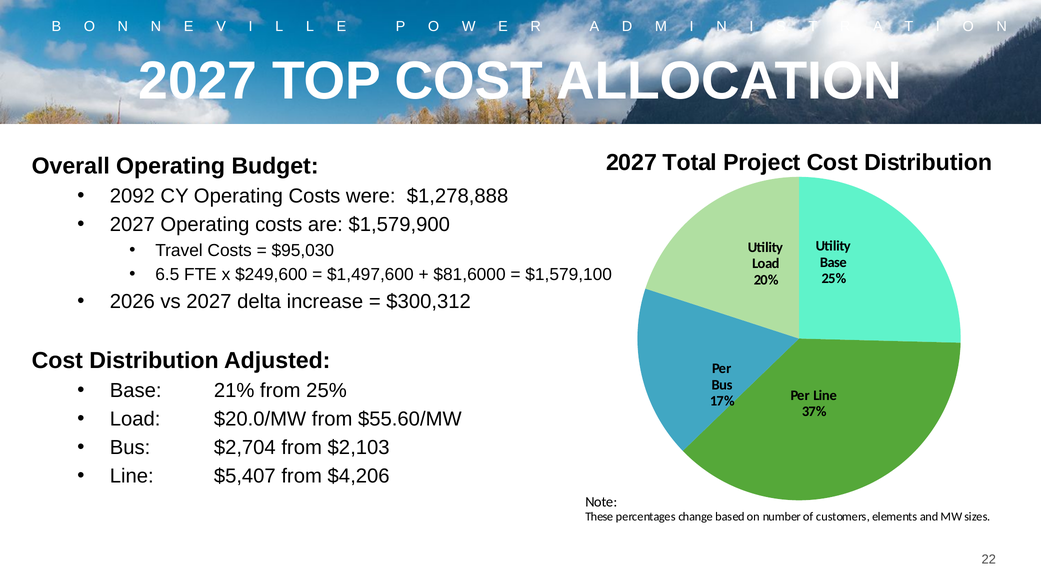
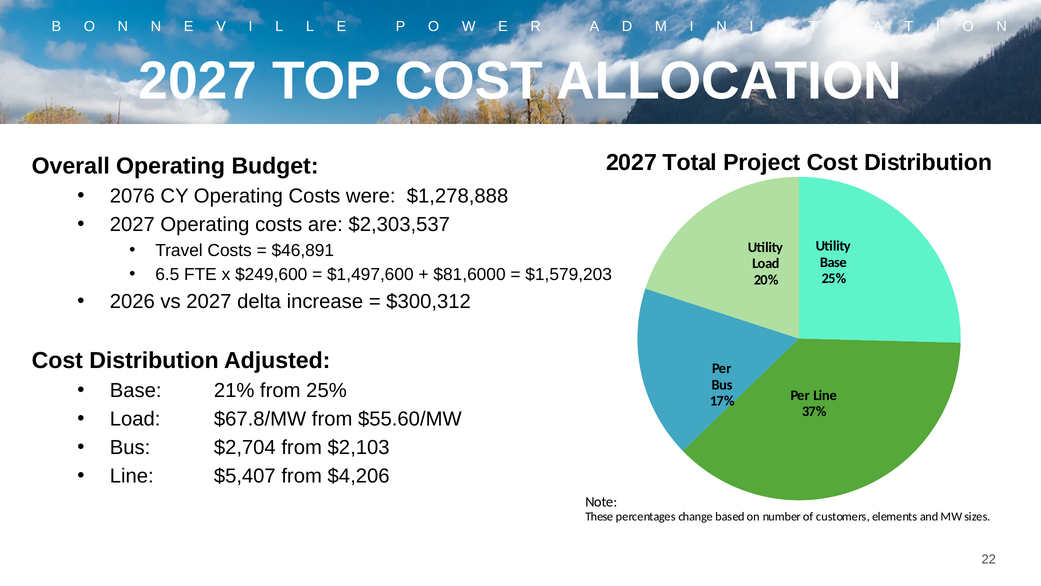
2092: 2092 -> 2076 (132, 196)
$1,579,900: $1,579,900 -> $2,303,537 (399, 224)
$95,030: $95,030 -> $46,891 (303, 250)
$1,579,100: $1,579,100 -> $1,579,203 (569, 274)
$20.0/MW: $20.0/MW -> $67.8/MW (260, 419)
